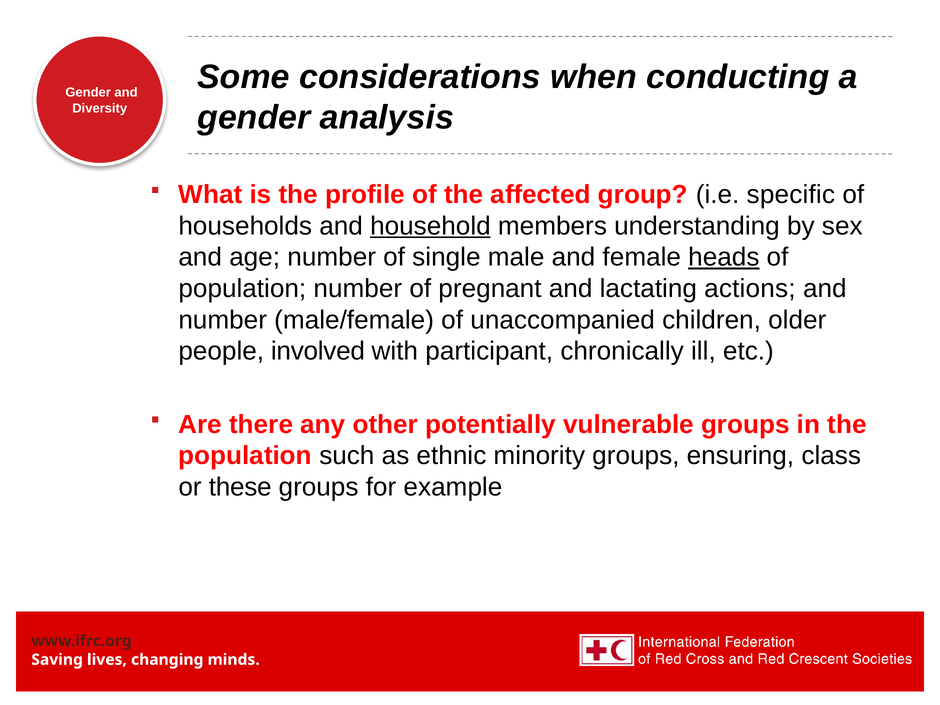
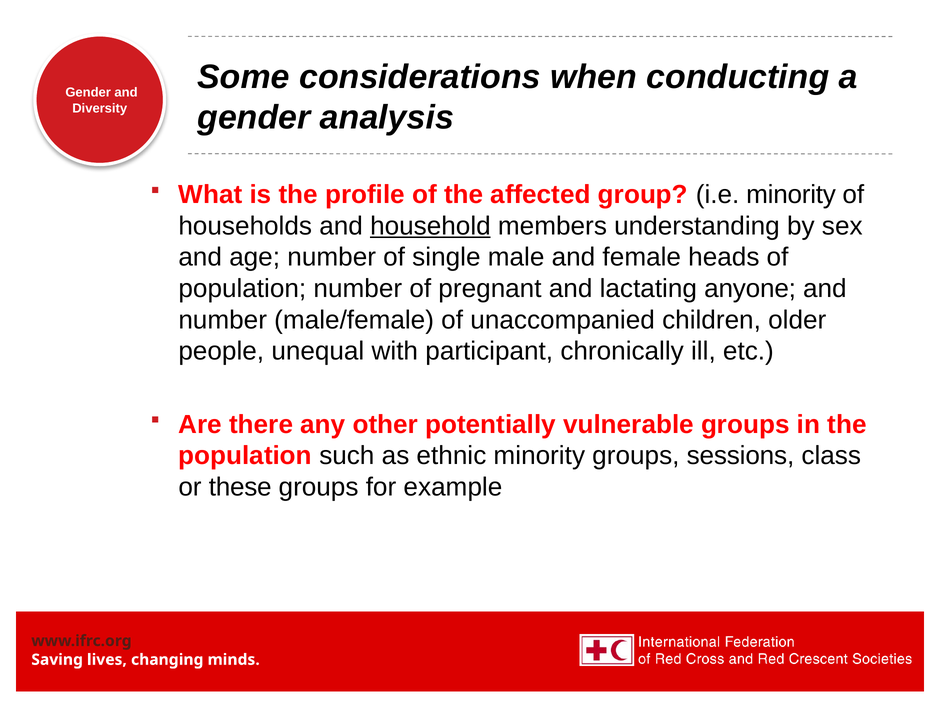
i.e specific: specific -> minority (791, 195)
heads underline: present -> none (724, 257)
actions: actions -> anyone (750, 289)
involved: involved -> unequal (318, 351)
ensuring: ensuring -> sessions (740, 456)
